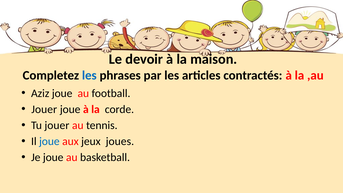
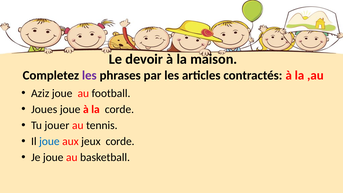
les colour: blue -> purple (89, 75)
Jouer: Jouer -> Joues (44, 109)
jeux joues: joues -> corde (120, 141)
